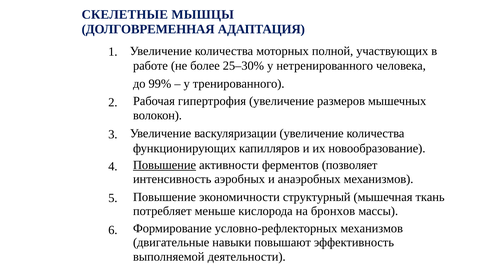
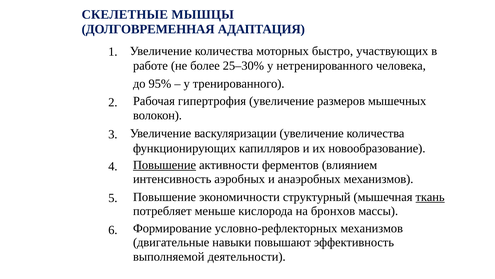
полной: полной -> быстро (333, 51)
99%: 99% -> 95% (160, 84)
позволяет: позволяет -> влиянием (350, 165)
ткань underline: none -> present (430, 197)
